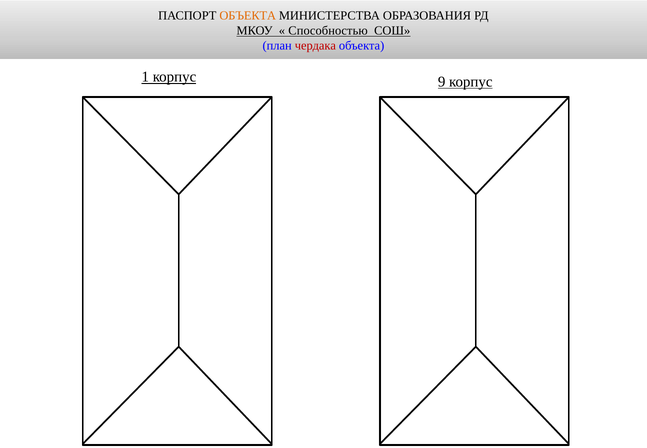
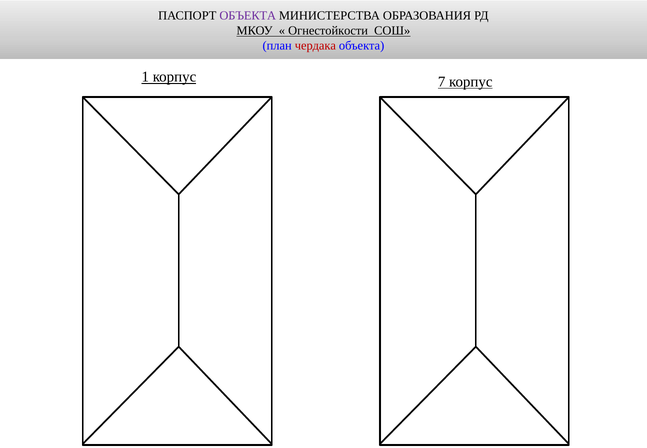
ОБЪЕКТА colour: orange -> purple (248, 16)
Способностью: Способностью -> Огнестойкости (328, 31)
9: 9 -> 7 (442, 82)
